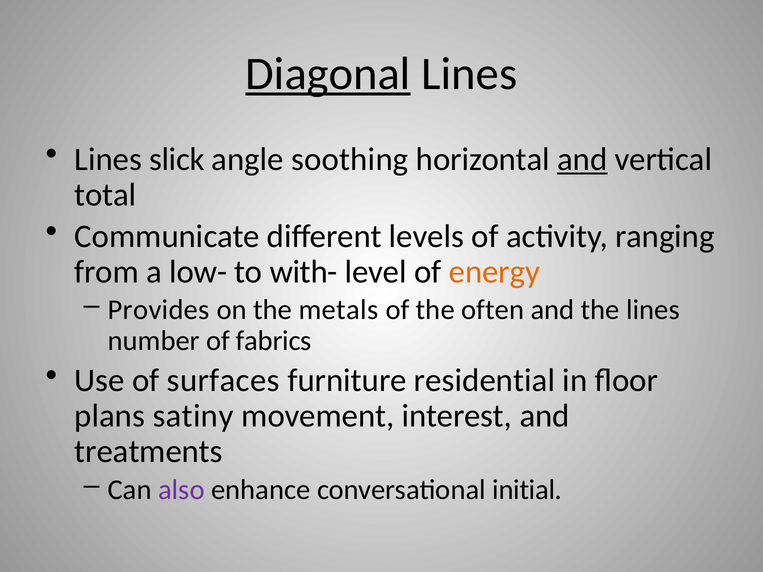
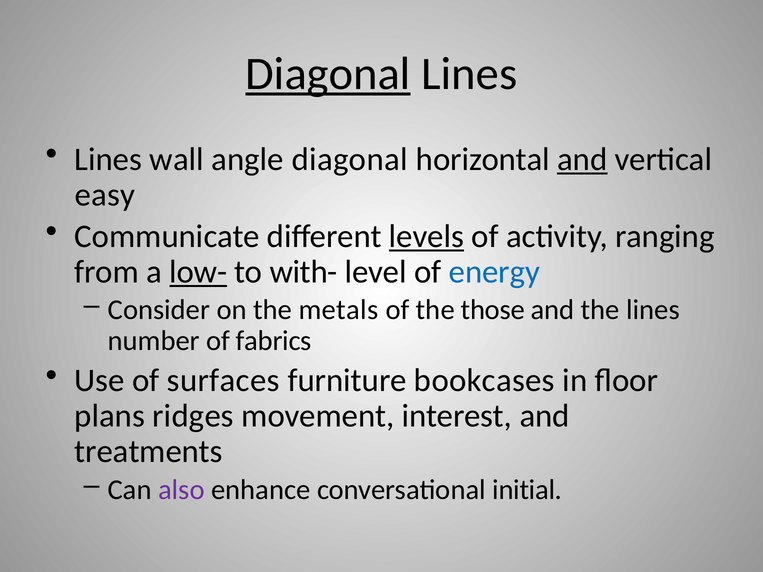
slick: slick -> wall (177, 159)
angle soothing: soothing -> diagonal (350, 159)
total: total -> easy (105, 195)
levels underline: none -> present (426, 236)
low- underline: none -> present (198, 272)
energy colour: orange -> blue (494, 272)
Provides: Provides -> Consider (159, 310)
often: often -> those (493, 310)
residential: residential -> bookcases (484, 381)
satiny: satiny -> ridges (193, 416)
